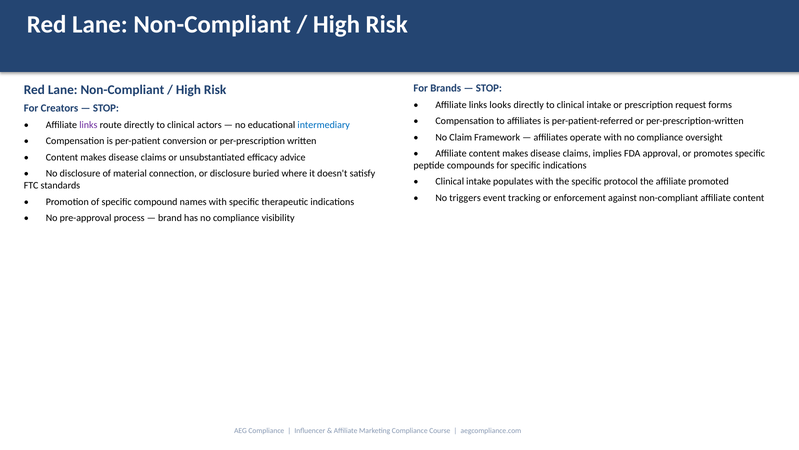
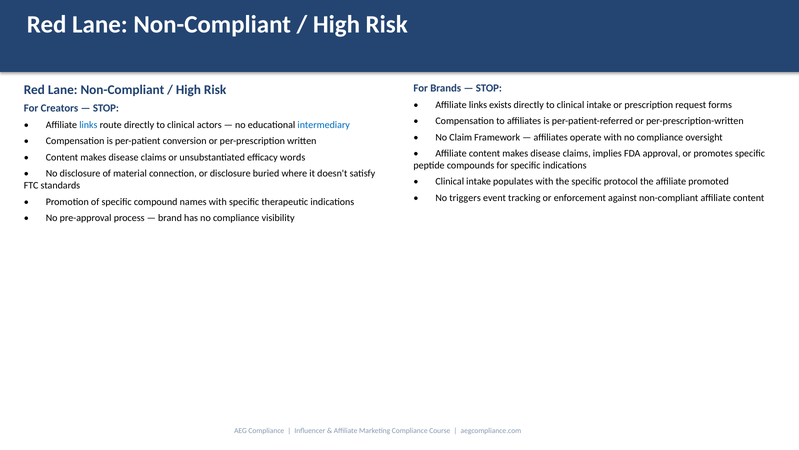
looks: looks -> exists (500, 105)
links colour: purple -> blue (88, 125)
advice: advice -> words (293, 157)
